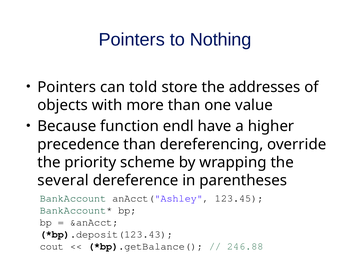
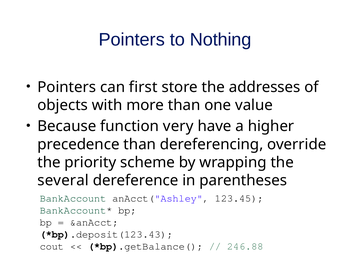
told: told -> first (143, 87)
endl: endl -> very (178, 126)
